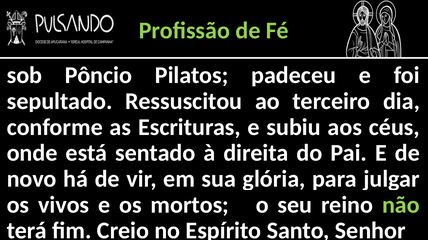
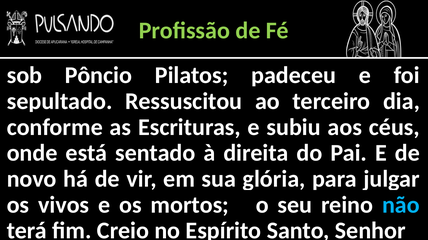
não colour: light green -> light blue (401, 205)
